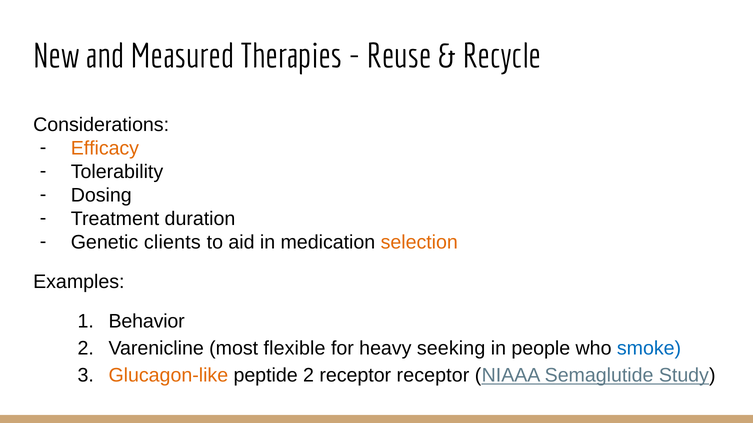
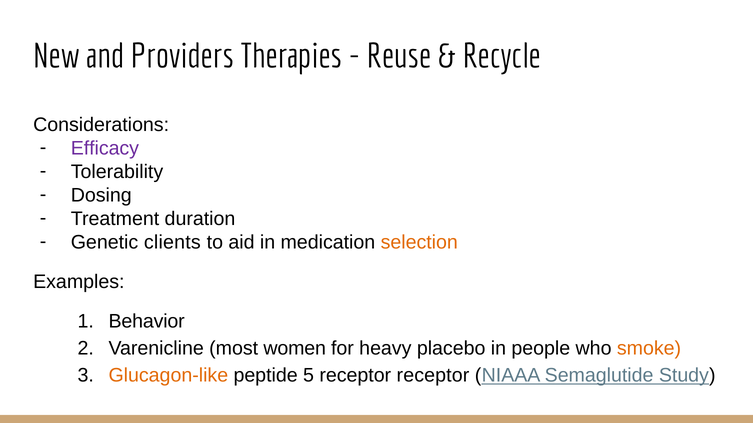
Measured: Measured -> Providers (182, 57)
Efficacy colour: orange -> purple (105, 149)
flexible: flexible -> women (295, 349)
seeking: seeking -> placebo (451, 349)
smoke colour: blue -> orange (649, 349)
peptide 2: 2 -> 5 (309, 376)
